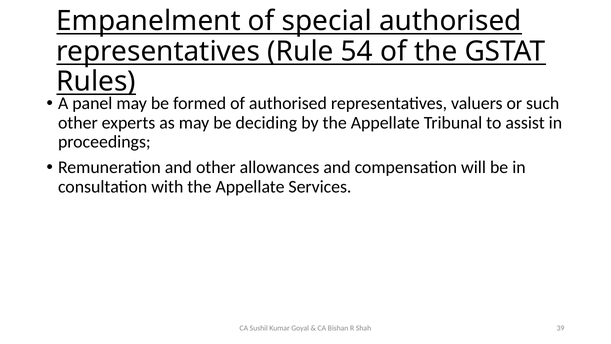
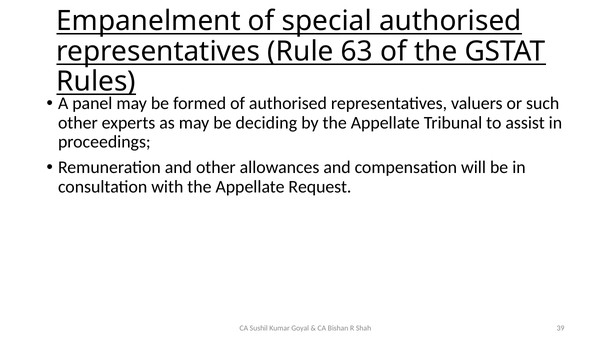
54: 54 -> 63 (357, 51)
Services: Services -> Request (320, 187)
